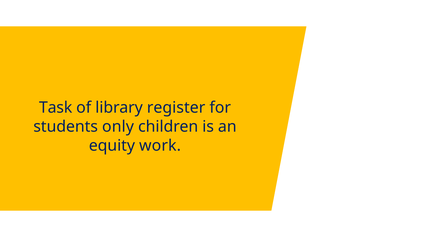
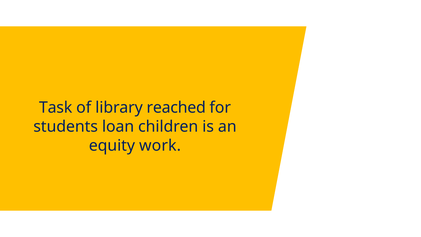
register: register -> reached (176, 108)
only: only -> loan (118, 126)
